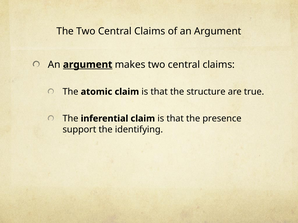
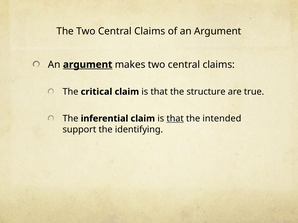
atomic: atomic -> critical (96, 92)
that underline: none -> present (175, 119)
presence: presence -> intended (222, 119)
